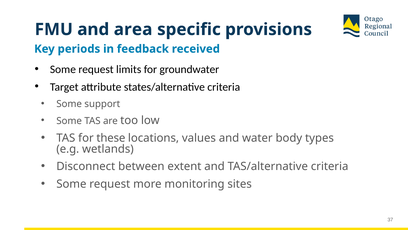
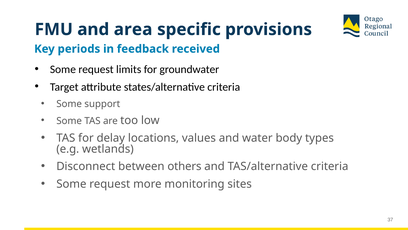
these: these -> delay (111, 138)
extent: extent -> others (184, 166)
